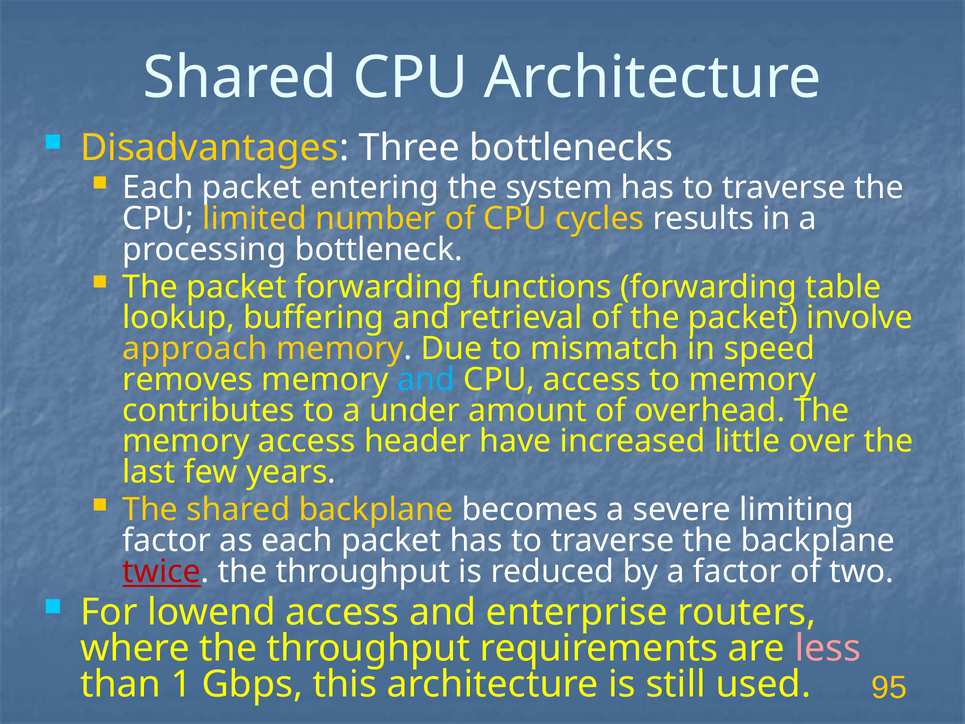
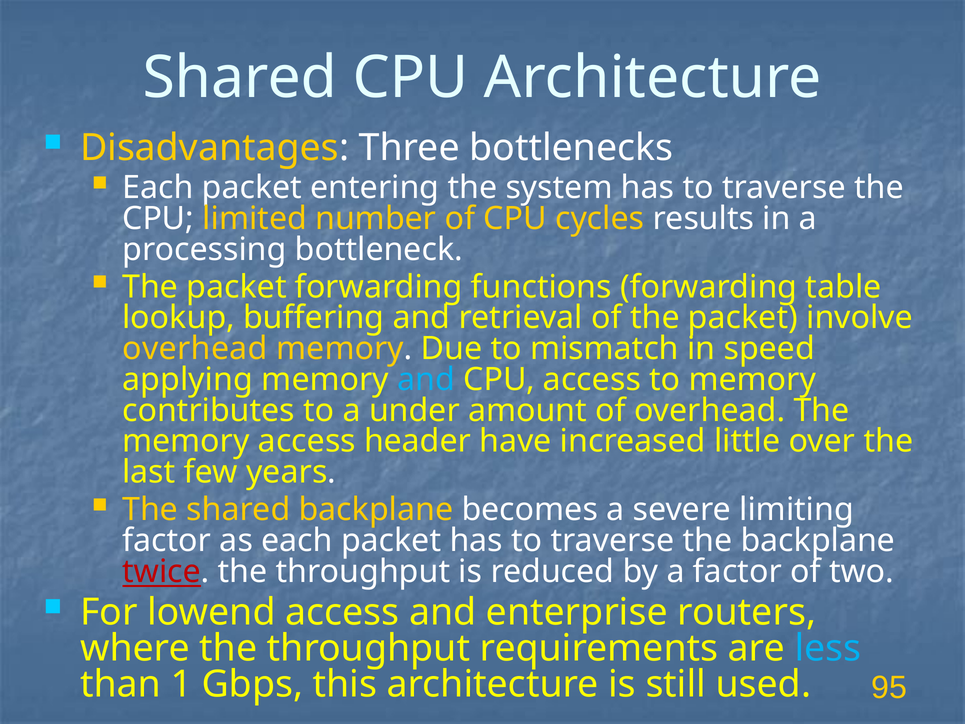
approach: approach -> overhead (195, 349)
removes: removes -> applying (188, 379)
less colour: pink -> light blue (828, 648)
